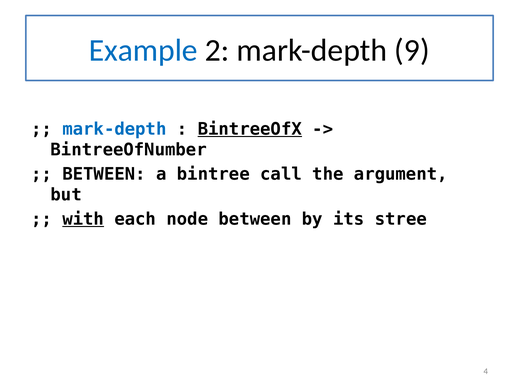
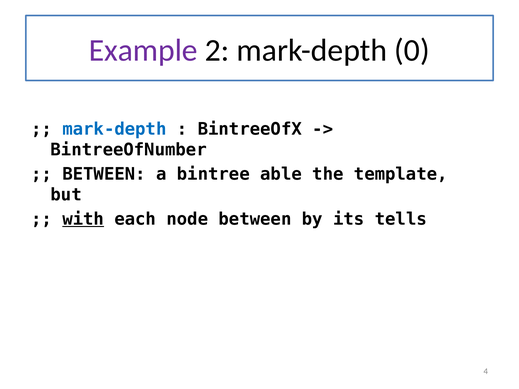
Example colour: blue -> purple (143, 50)
9: 9 -> 0 (412, 50)
BintreeOfX underline: present -> none (250, 129)
call: call -> able (281, 174)
argument: argument -> template (401, 174)
stree: stree -> tells (401, 219)
